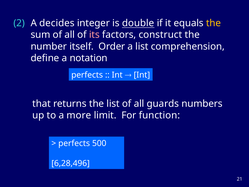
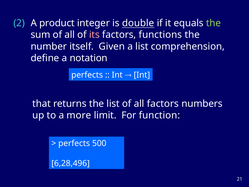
decides: decides -> product (57, 23)
the colour: yellow -> light green (214, 23)
construct: construct -> functions (160, 35)
Order: Order -> Given (112, 46)
all guards: guards -> factors (163, 103)
